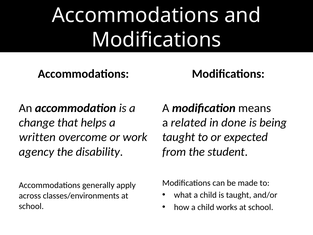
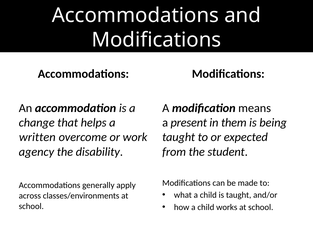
related: related -> present (189, 122)
done: done -> them (234, 122)
